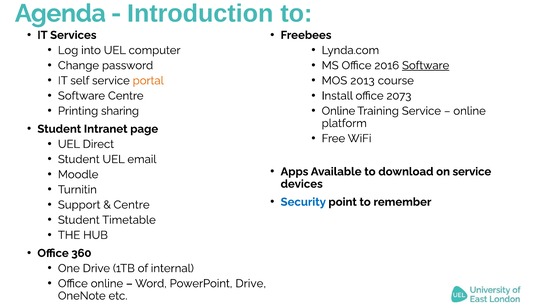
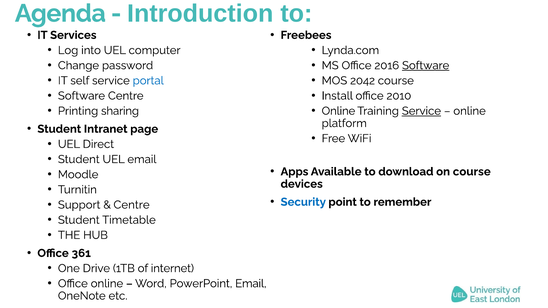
portal colour: orange -> blue (148, 81)
2013: 2013 -> 2042 (363, 81)
2073: 2073 -> 2010 (399, 96)
Service underline: none -> present (421, 111)
on service: service -> course (472, 172)
360: 360 -> 361 (81, 253)
internal: internal -> internet (172, 269)
PowerPoint Drive: Drive -> Email (251, 284)
